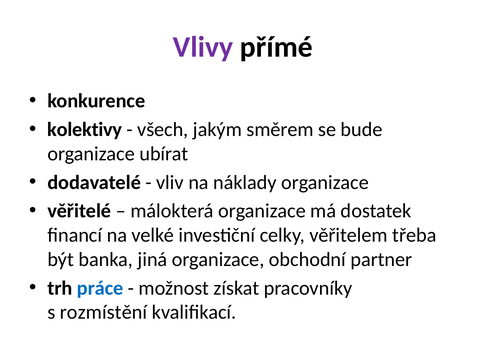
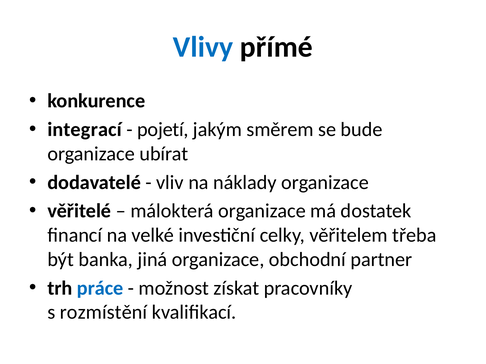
Vlivy colour: purple -> blue (203, 47)
kolektivy: kolektivy -> integrací (85, 130)
všech: všech -> pojetí (163, 130)
